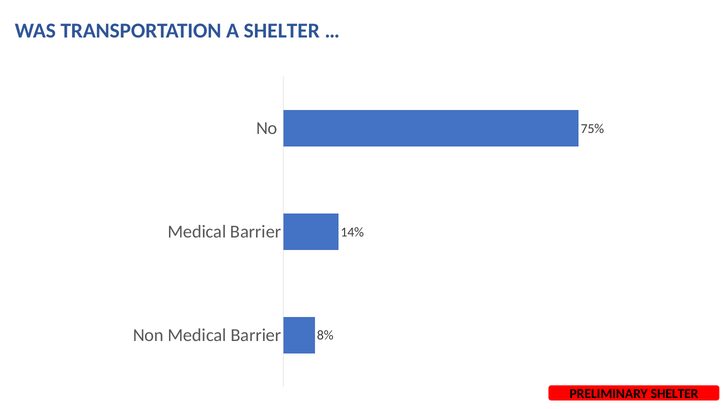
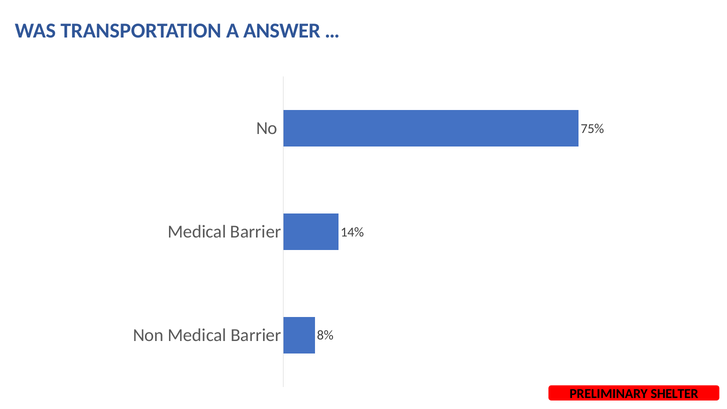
A SHELTER: SHELTER -> ANSWER (282, 31)
